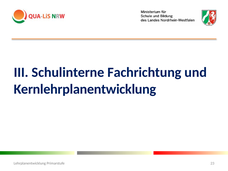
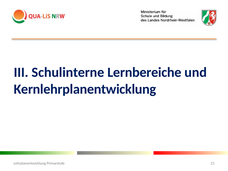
Fachrichtung: Fachrichtung -> Lernbereiche (144, 72)
